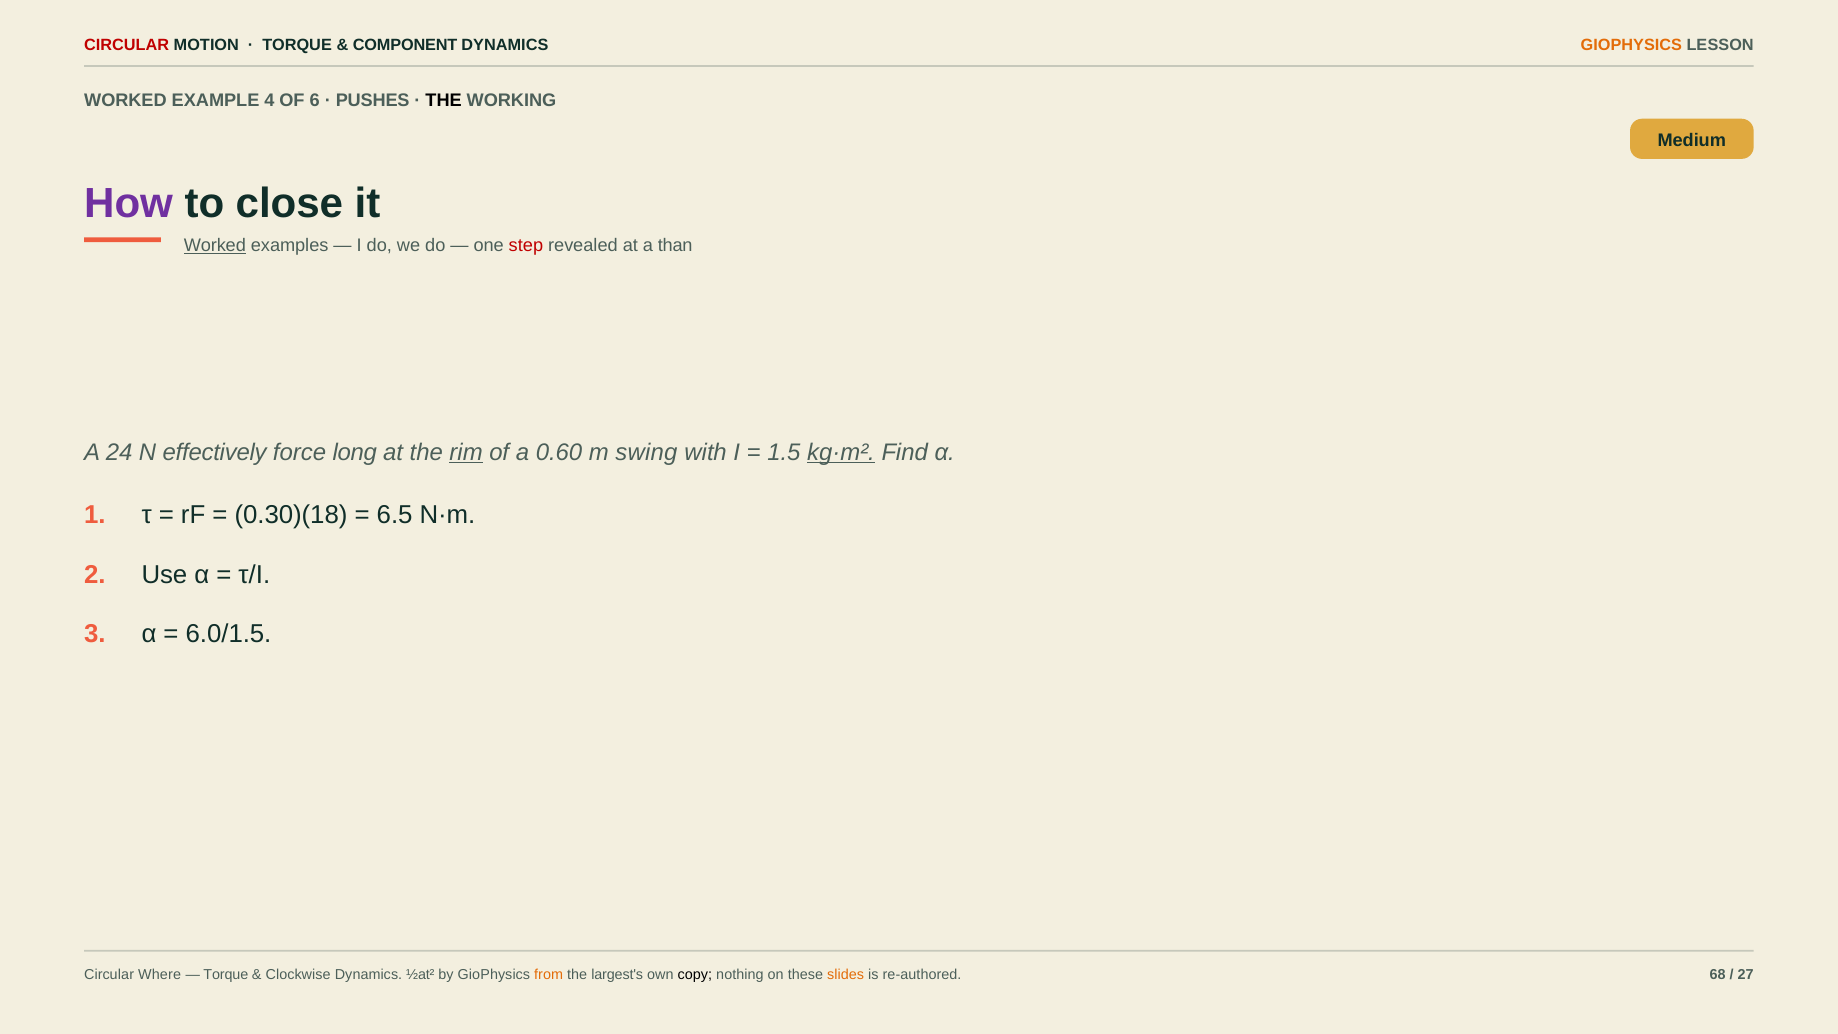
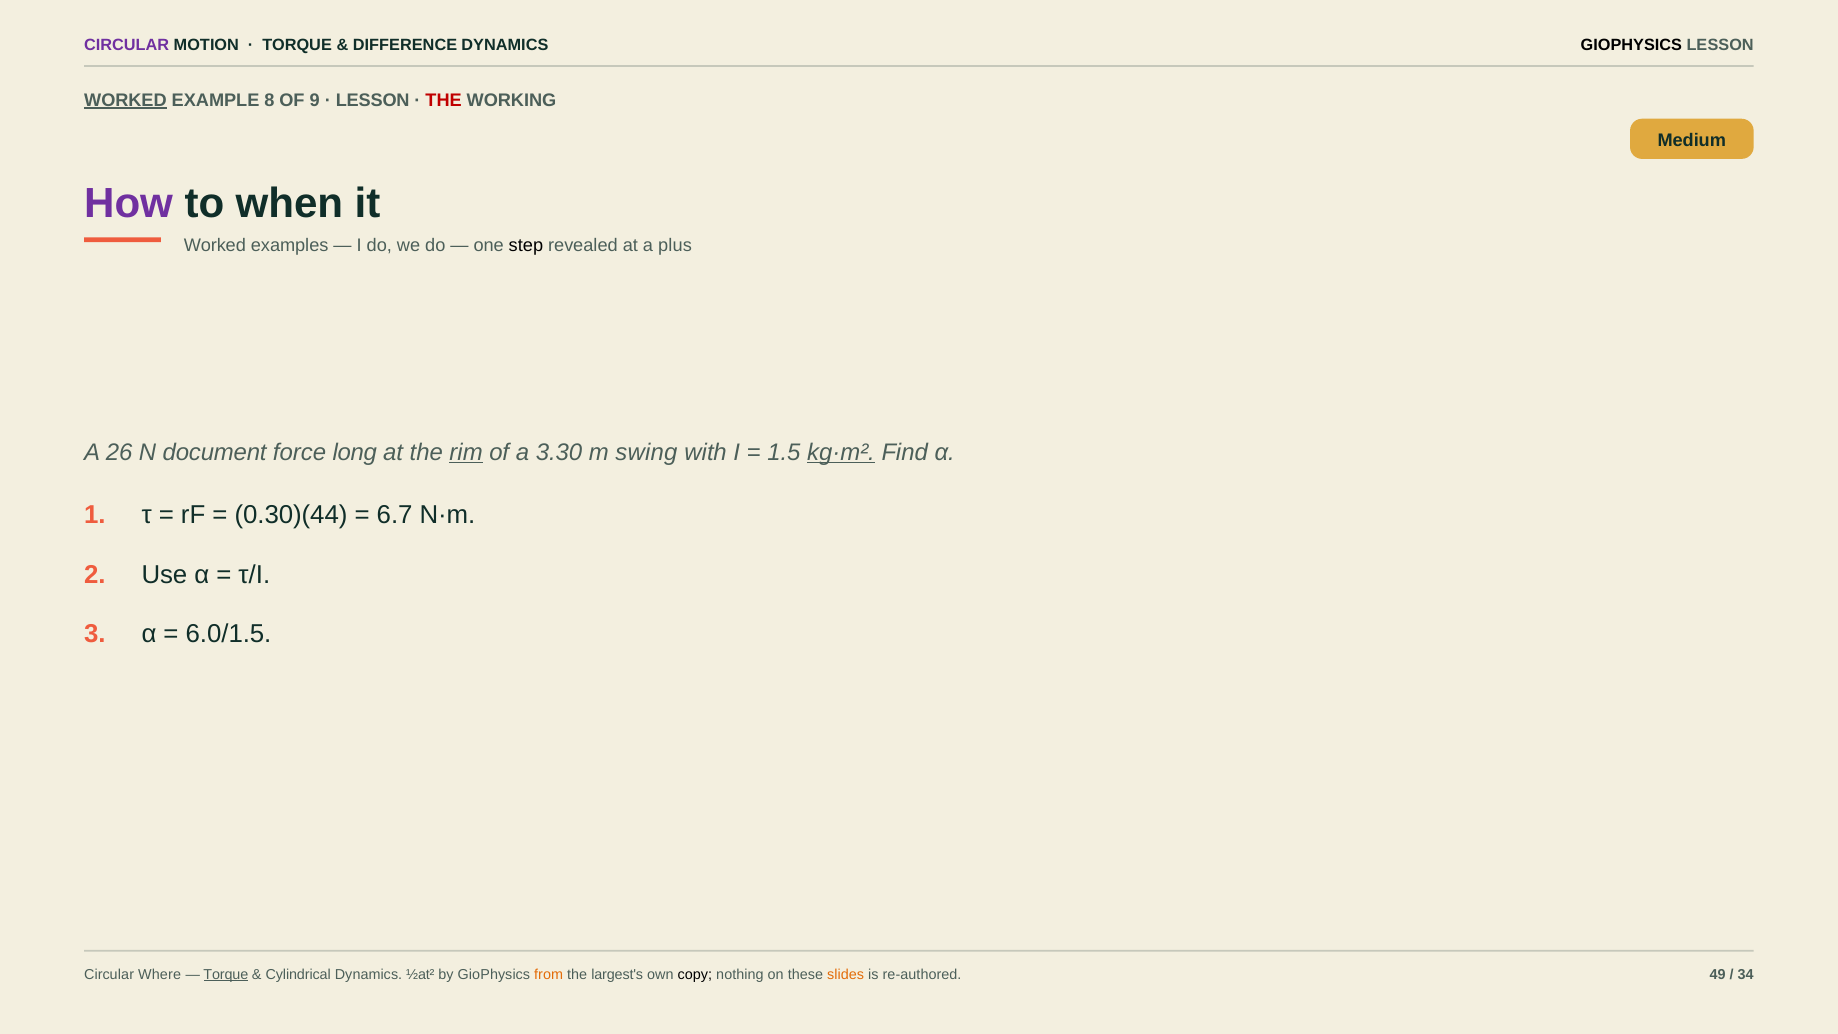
CIRCULAR colour: red -> purple (127, 45)
COMPONENT: COMPONENT -> DIFFERENCE (405, 45)
GIOPHYSICS colour: orange -> black (1631, 45)
WORKED underline: none -> present (125, 100)
4: 4 -> 8 (269, 100)
6: 6 -> 9 (315, 100)
PUSHES: PUSHES -> LESSON (373, 100)
THE colour: black -> red (444, 100)
close: close -> when (289, 204)
Worked underline: present -> none (215, 246)
step colour: red -> black (526, 246)
than: than -> plus (675, 246)
24: 24 -> 26 (119, 452)
effectively: effectively -> document (215, 452)
0.60: 0.60 -> 3.30 (559, 452)
0.30)(18: 0.30)(18 -> 0.30)(44 (291, 515)
6.5: 6.5 -> 6.7 (395, 515)
Torque underline: none -> present (226, 975)
Clockwise: Clockwise -> Cylindrical (298, 975)
68: 68 -> 49 (1718, 975)
27: 27 -> 34 (1746, 975)
